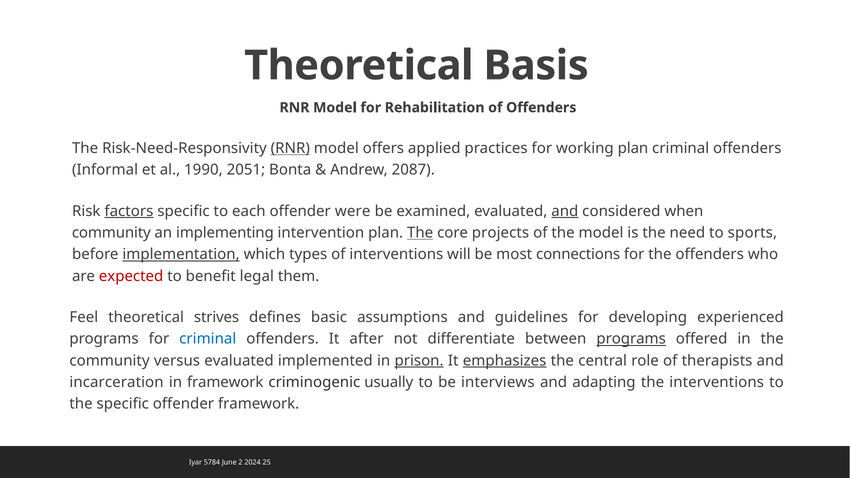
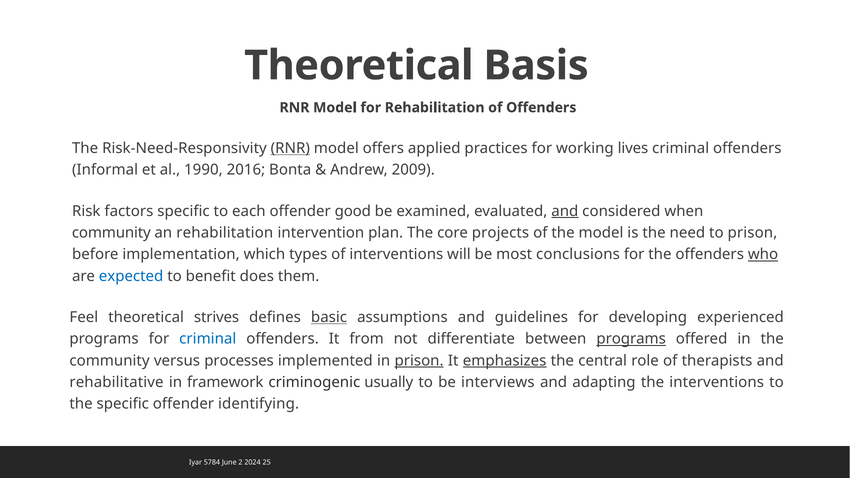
working plan: plan -> lives (633, 148)
2051: 2051 -> 2016 (246, 170)
2087: 2087 -> 2009 (413, 170)
factors underline: present -> none (129, 211)
were: were -> good (353, 211)
an implementing: implementing -> rehabilitation (225, 233)
The underline: present -> none (420, 233)
to sports: sports -> prison (752, 233)
implementation underline: present -> none (181, 255)
connections: connections -> conclusions (578, 255)
who underline: none -> present (763, 255)
expected colour: red -> blue (131, 276)
legal: legal -> does (257, 276)
basic underline: none -> present (329, 317)
after: after -> from (367, 339)
versus evaluated: evaluated -> processes (239, 361)
incarceration: incarceration -> rehabilitative (117, 382)
offender framework: framework -> identifying (259, 404)
